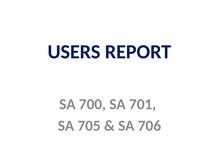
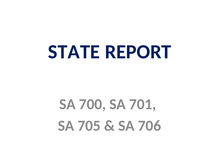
USERS: USERS -> STATE (74, 52)
